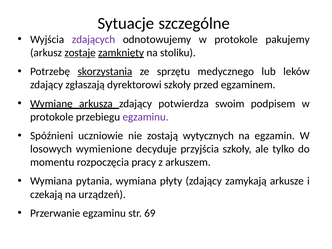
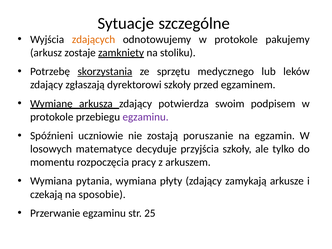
zdających colour: purple -> orange (94, 39)
zostaje underline: present -> none (80, 53)
wytycznych: wytycznych -> poruszanie (208, 136)
wymienione: wymienione -> matematyce (104, 149)
urządzeń: urządzeń -> sposobie (102, 194)
69: 69 -> 25 (150, 213)
